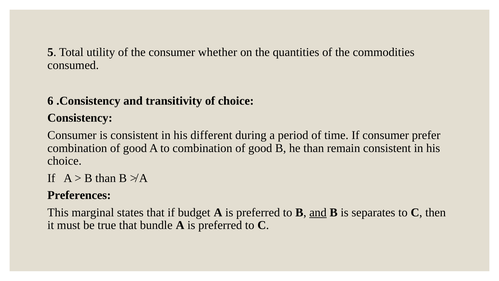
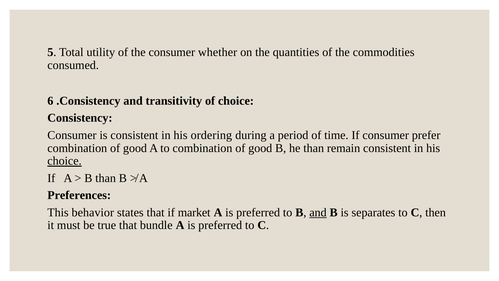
different: different -> ordering (211, 135)
choice underline: none -> present (64, 161)
marginal: marginal -> behavior (93, 212)
budget: budget -> market (194, 212)
